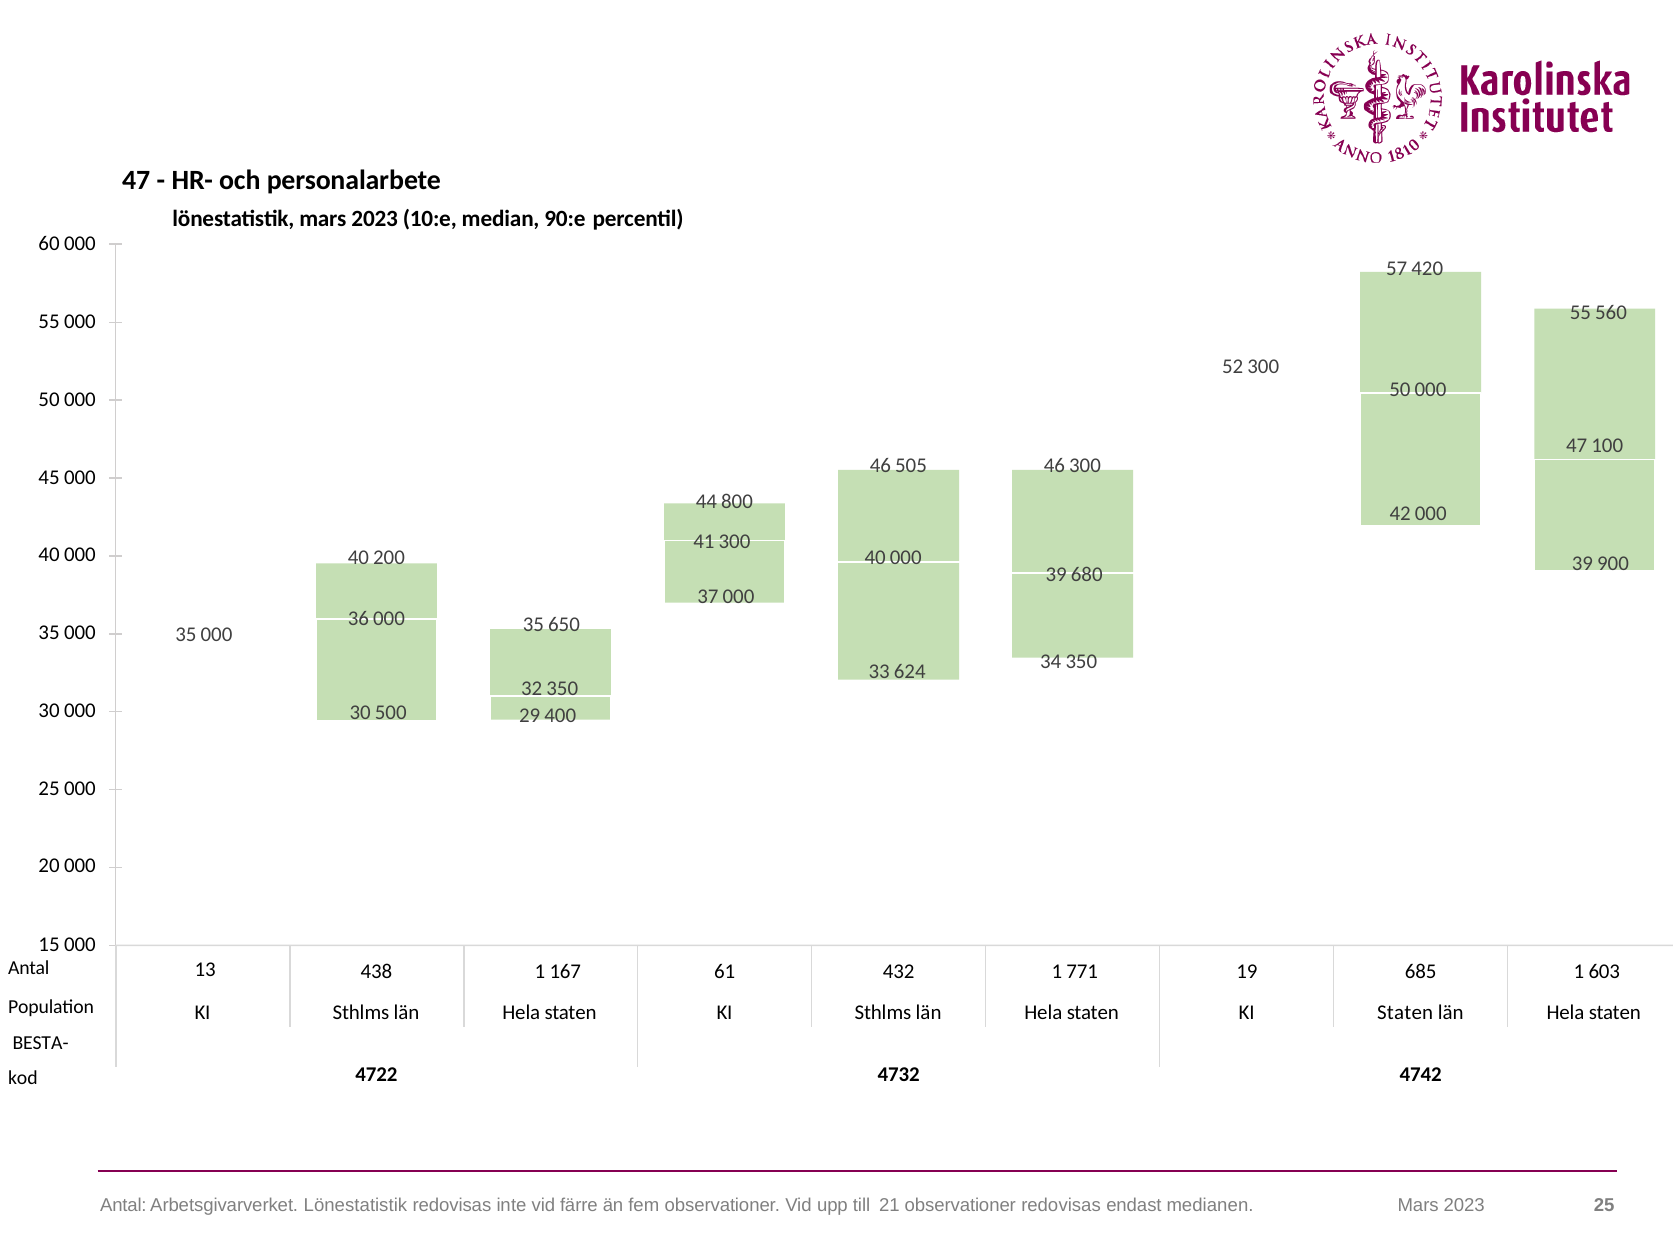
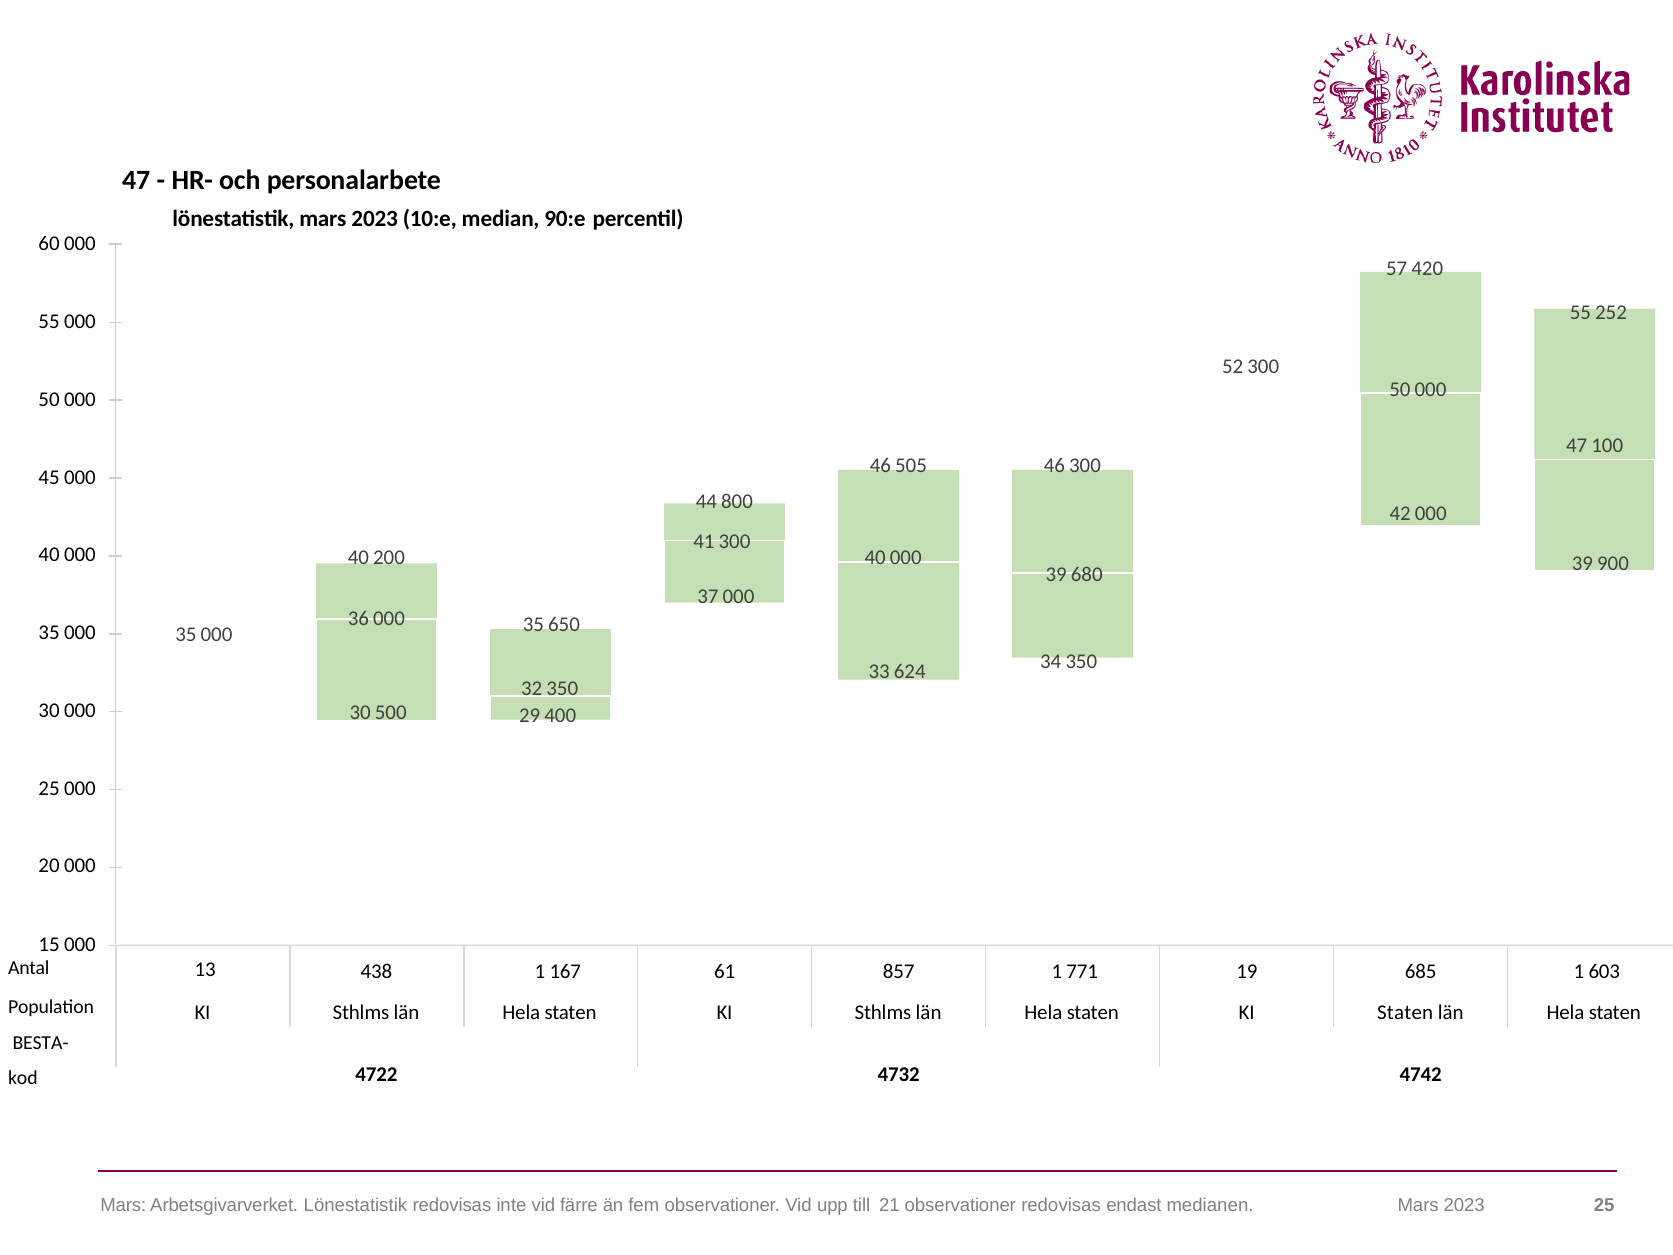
560: 560 -> 252 (1611, 312)
432: 432 -> 857 (899, 972)
Antal: Antal -> Mars (123, 1206)
